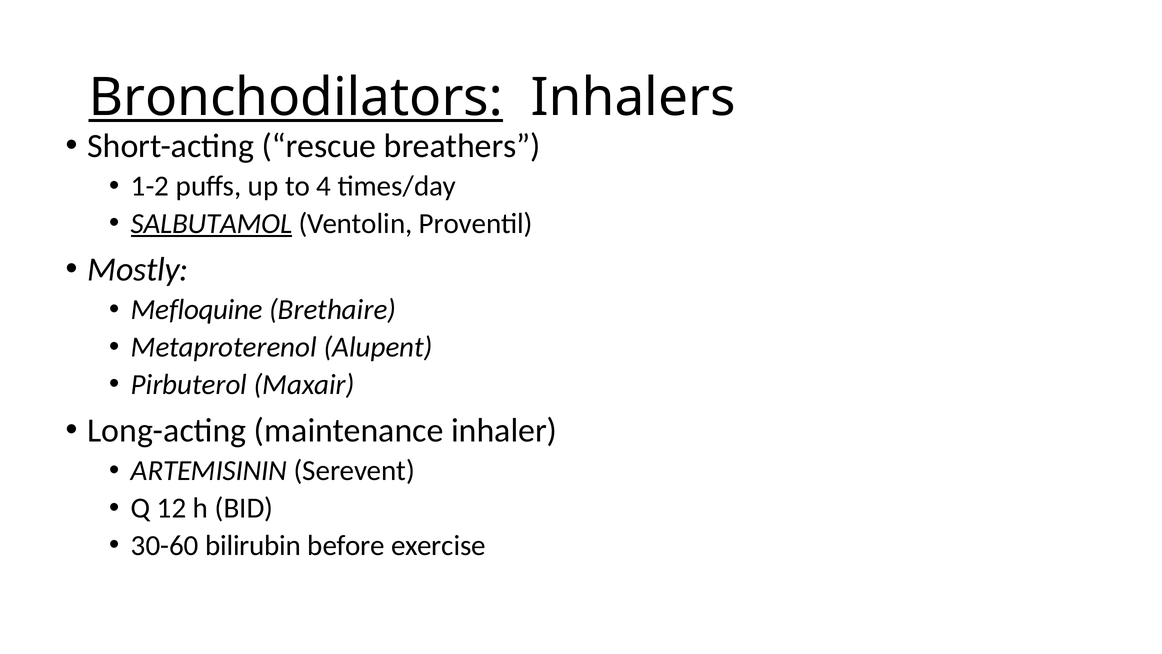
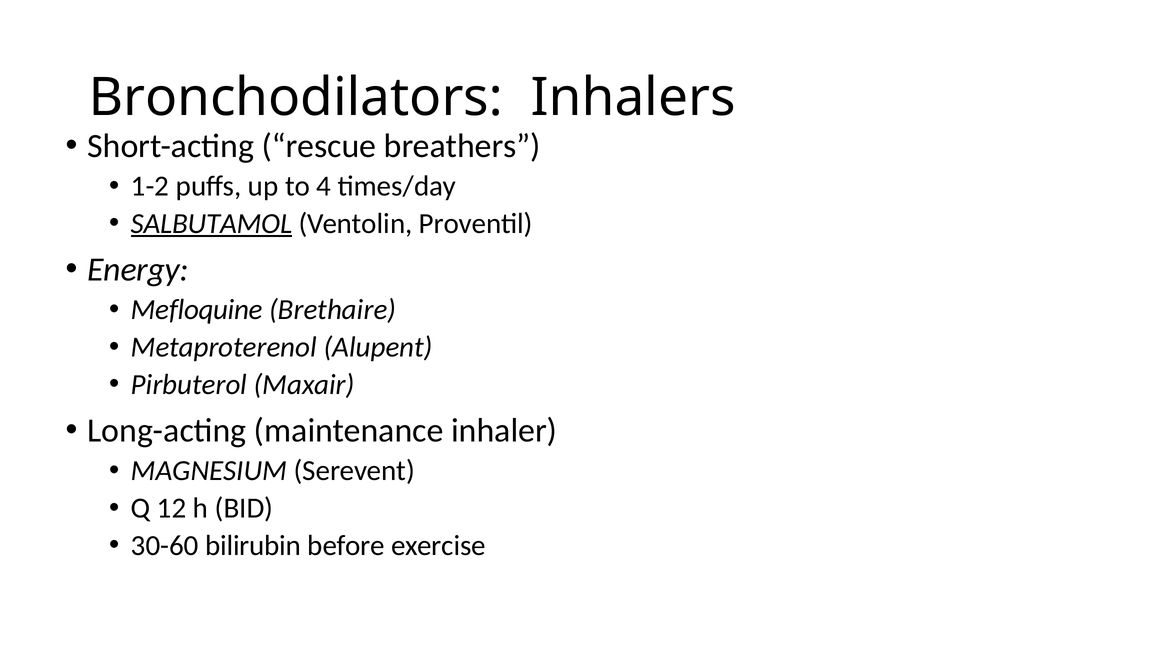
Bronchodilators underline: present -> none (296, 98)
Mostly: Mostly -> Energy (138, 269)
ARTEMISININ: ARTEMISININ -> MAGNESIUM (209, 470)
